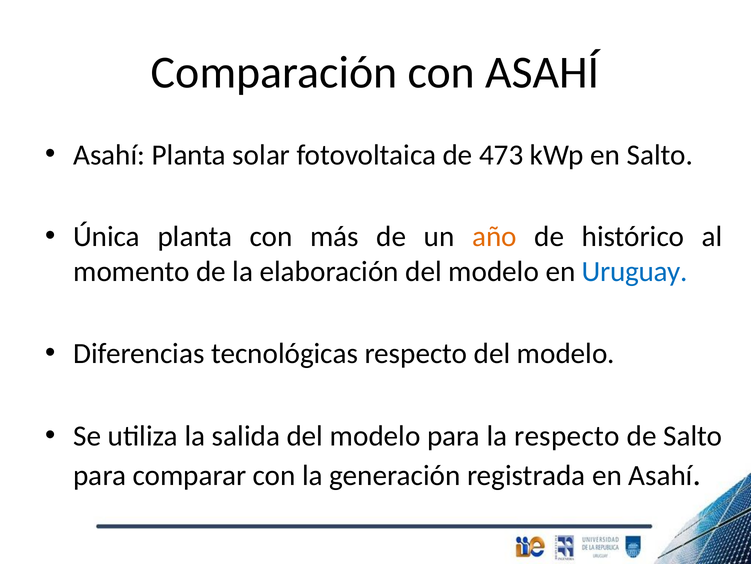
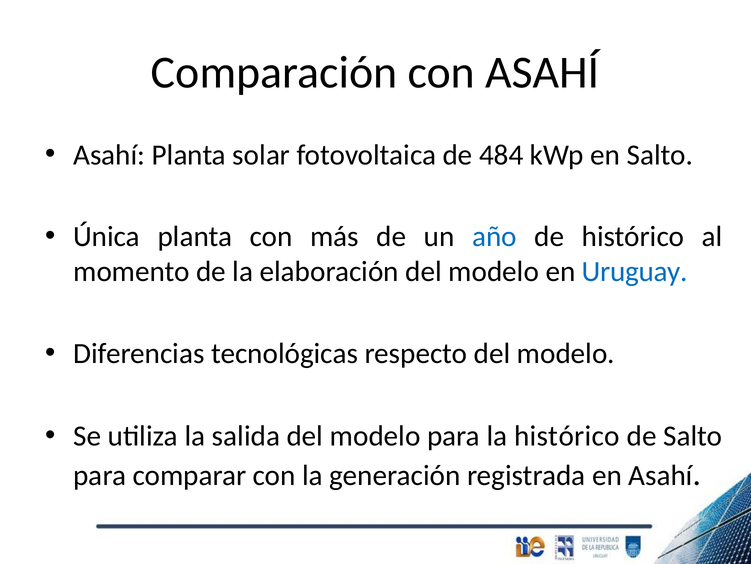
473: 473 -> 484 (501, 155)
año colour: orange -> blue (494, 236)
la respecto: respecto -> histórico (567, 435)
